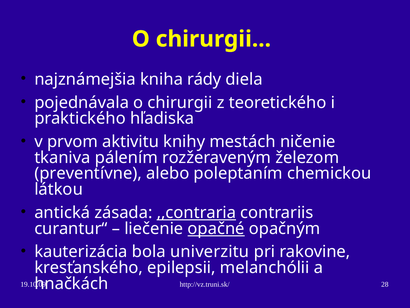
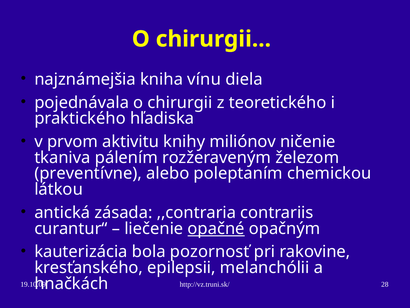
rády: rády -> vínu (204, 79)
mestách: mestách -> miliónov (243, 142)
,,contraria underline: present -> none (196, 213)
univerzitu: univerzitu -> pozornosť (210, 252)
